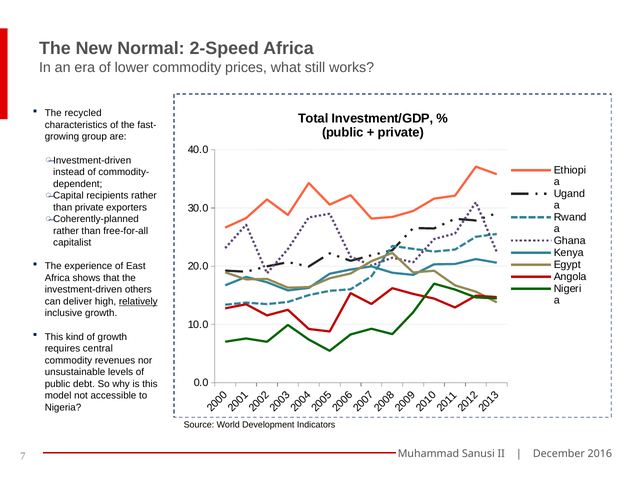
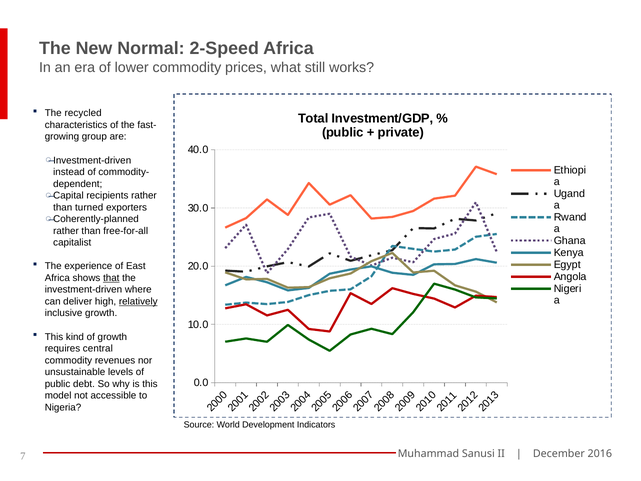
than private: private -> turned (89, 207)
that underline: none -> present (111, 278)
others: others -> where (138, 290)
